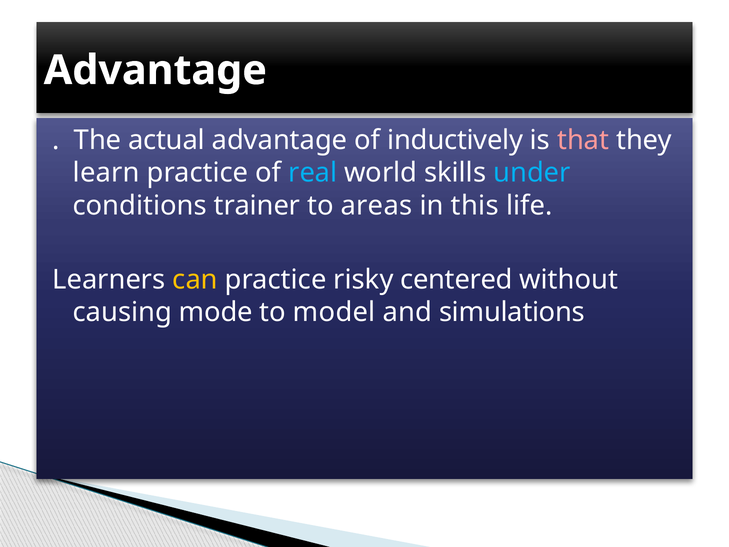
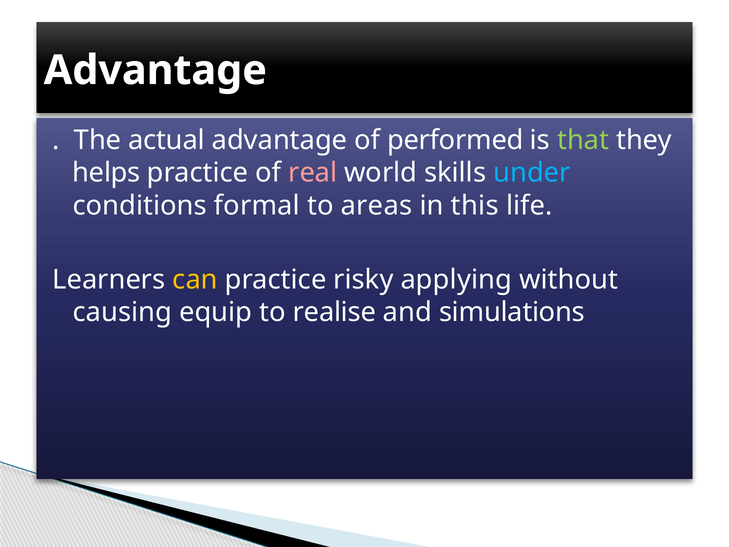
inductively: inductively -> performed (455, 140)
that colour: pink -> light green (583, 140)
learn: learn -> helps (106, 173)
real colour: light blue -> pink (313, 173)
trainer: trainer -> formal (257, 206)
centered: centered -> applying (456, 279)
mode: mode -> equip (216, 312)
model: model -> realise (334, 312)
